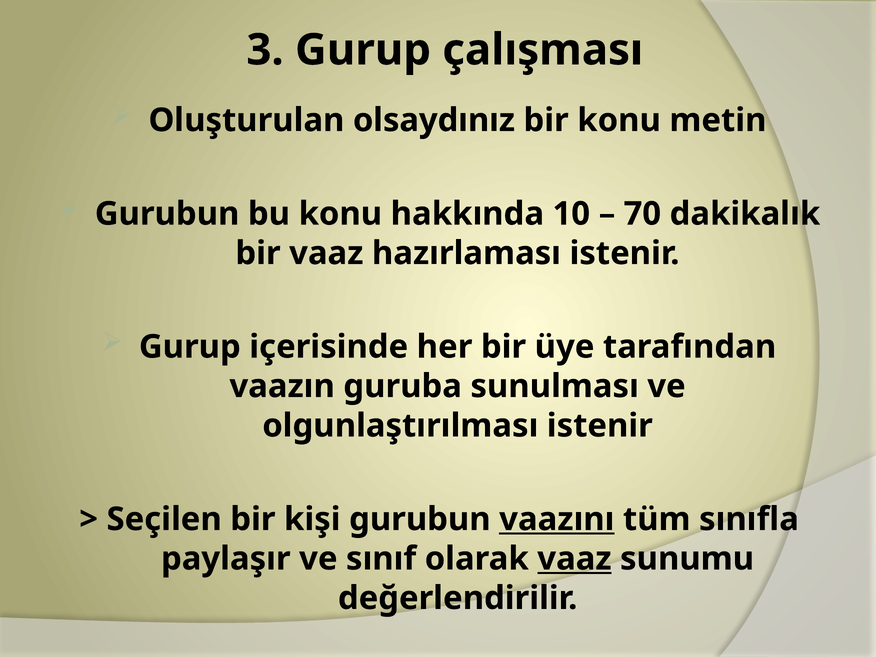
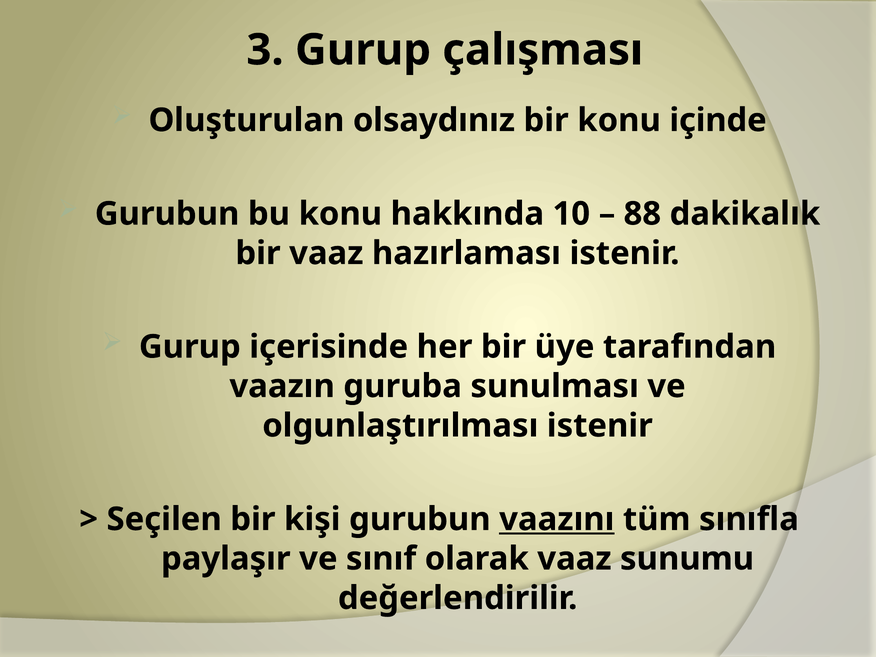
metin: metin -> içinde (718, 120)
70: 70 -> 88 (642, 214)
vaaz underline: present -> none (574, 559)
